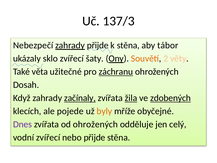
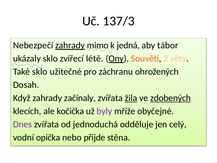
přijde: přijde -> mimo (98, 45)
k stěna: stěna -> jedná (128, 45)
šaty: šaty -> létě (95, 58)
Také věta: věta -> sklo (40, 72)
záchranu underline: present -> none (116, 72)
začínaly underline: present -> none (80, 98)
pojede: pojede -> kočička (70, 111)
byly colour: orange -> purple (104, 111)
od ohrožených: ohrožených -> jednoduchá (95, 124)
vodní zvířecí: zvířecí -> opička (48, 137)
